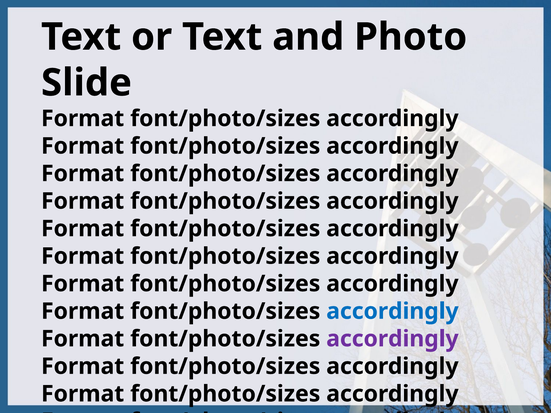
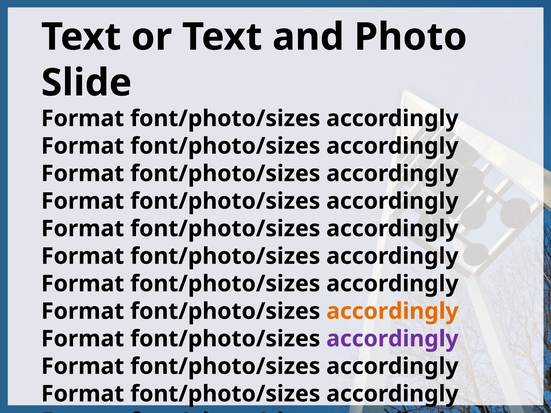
accordingly colour: blue -> orange (392, 311)
